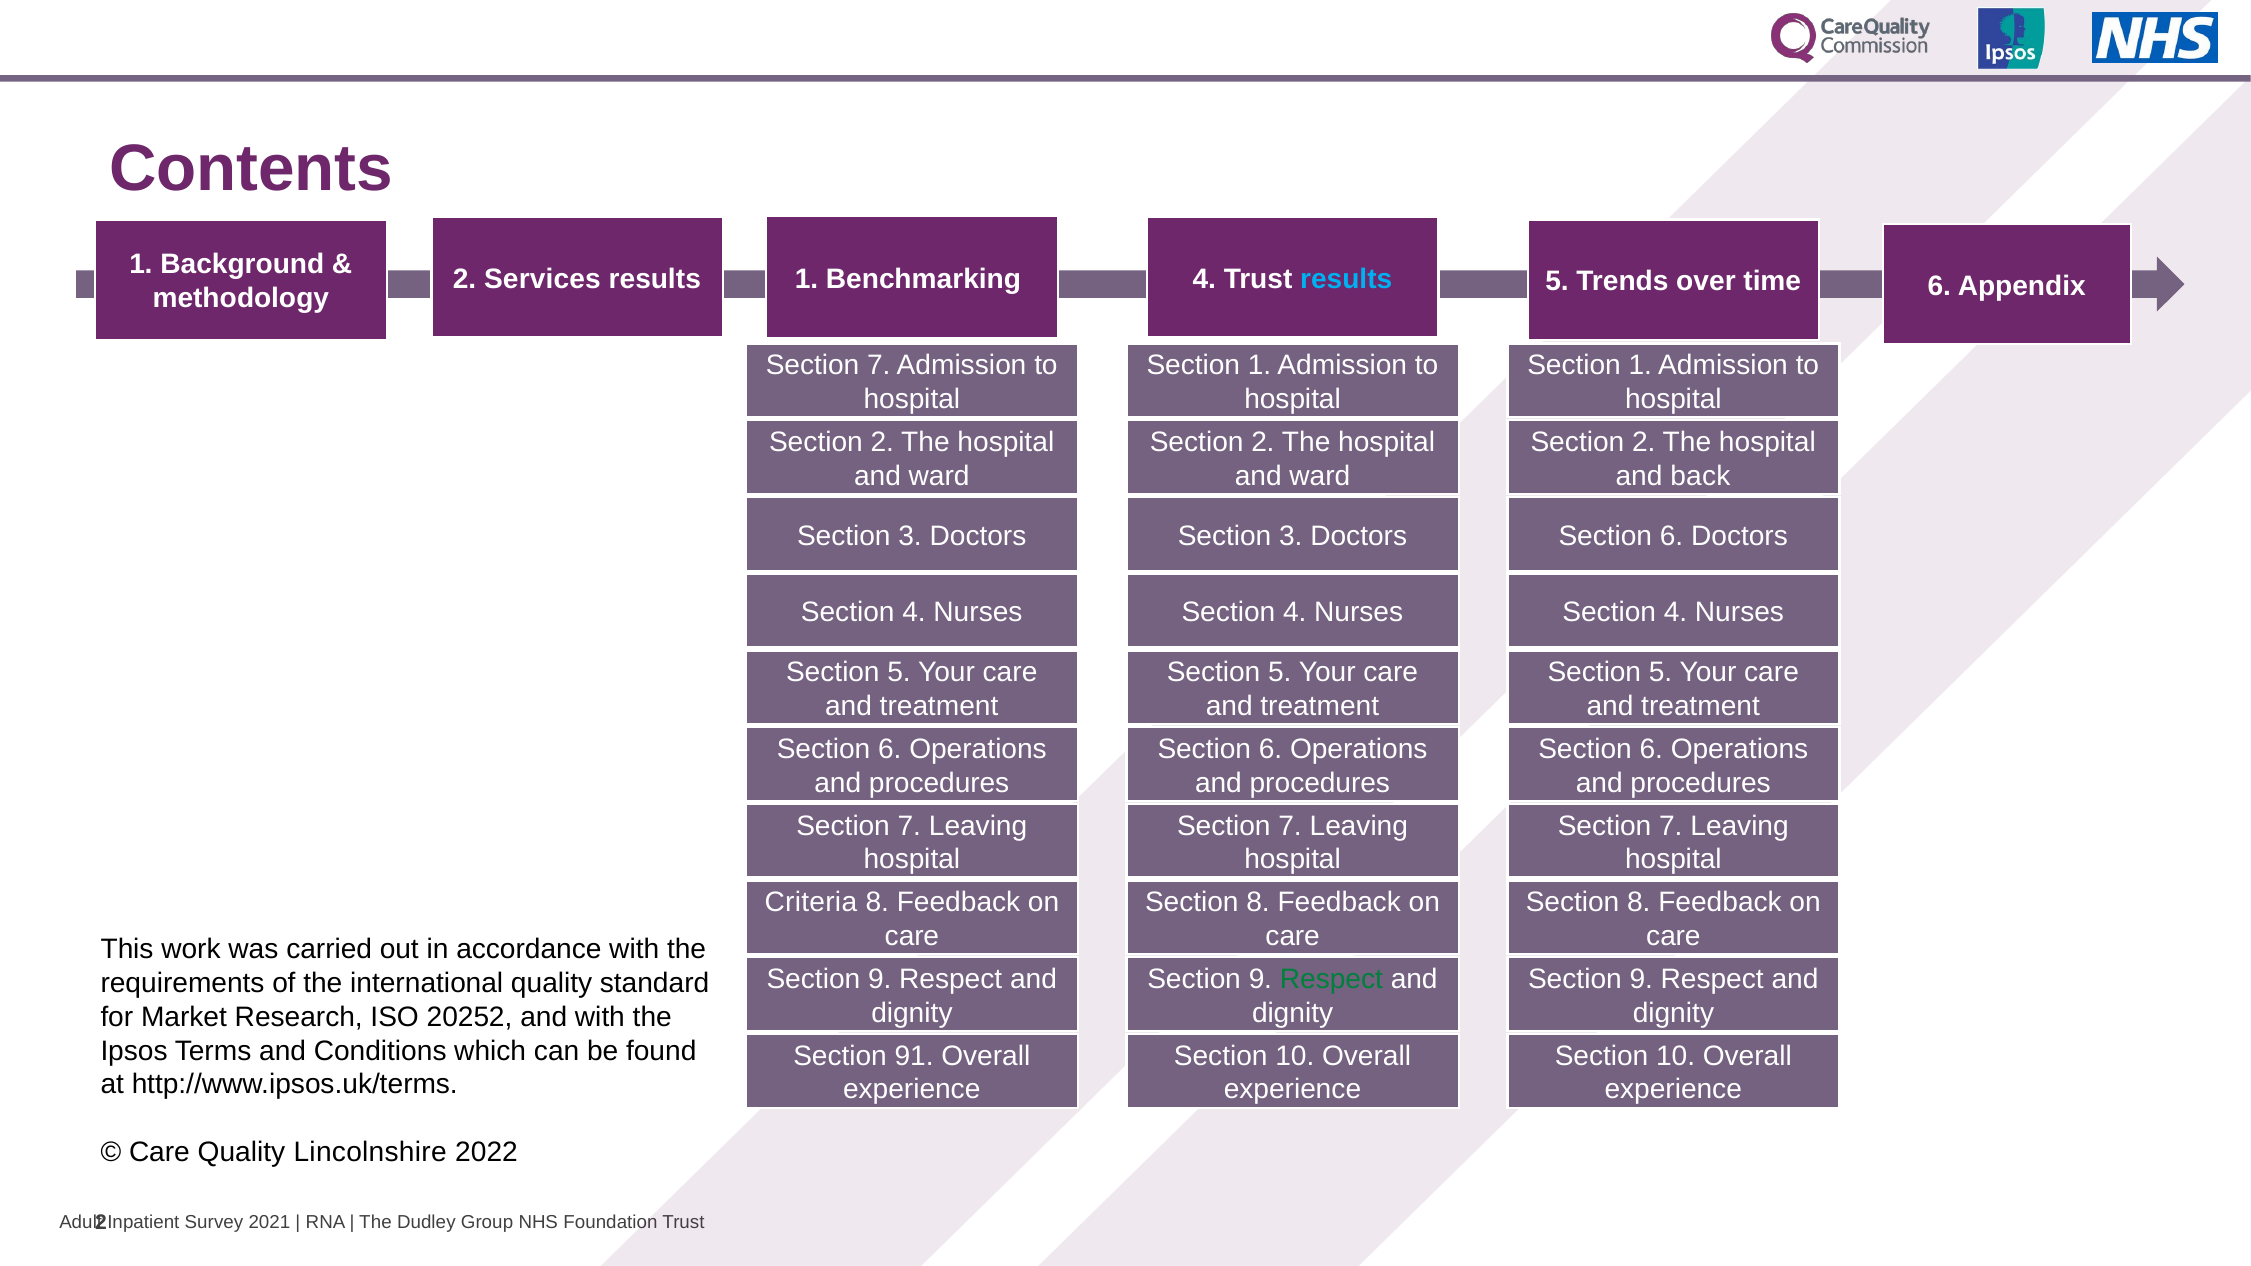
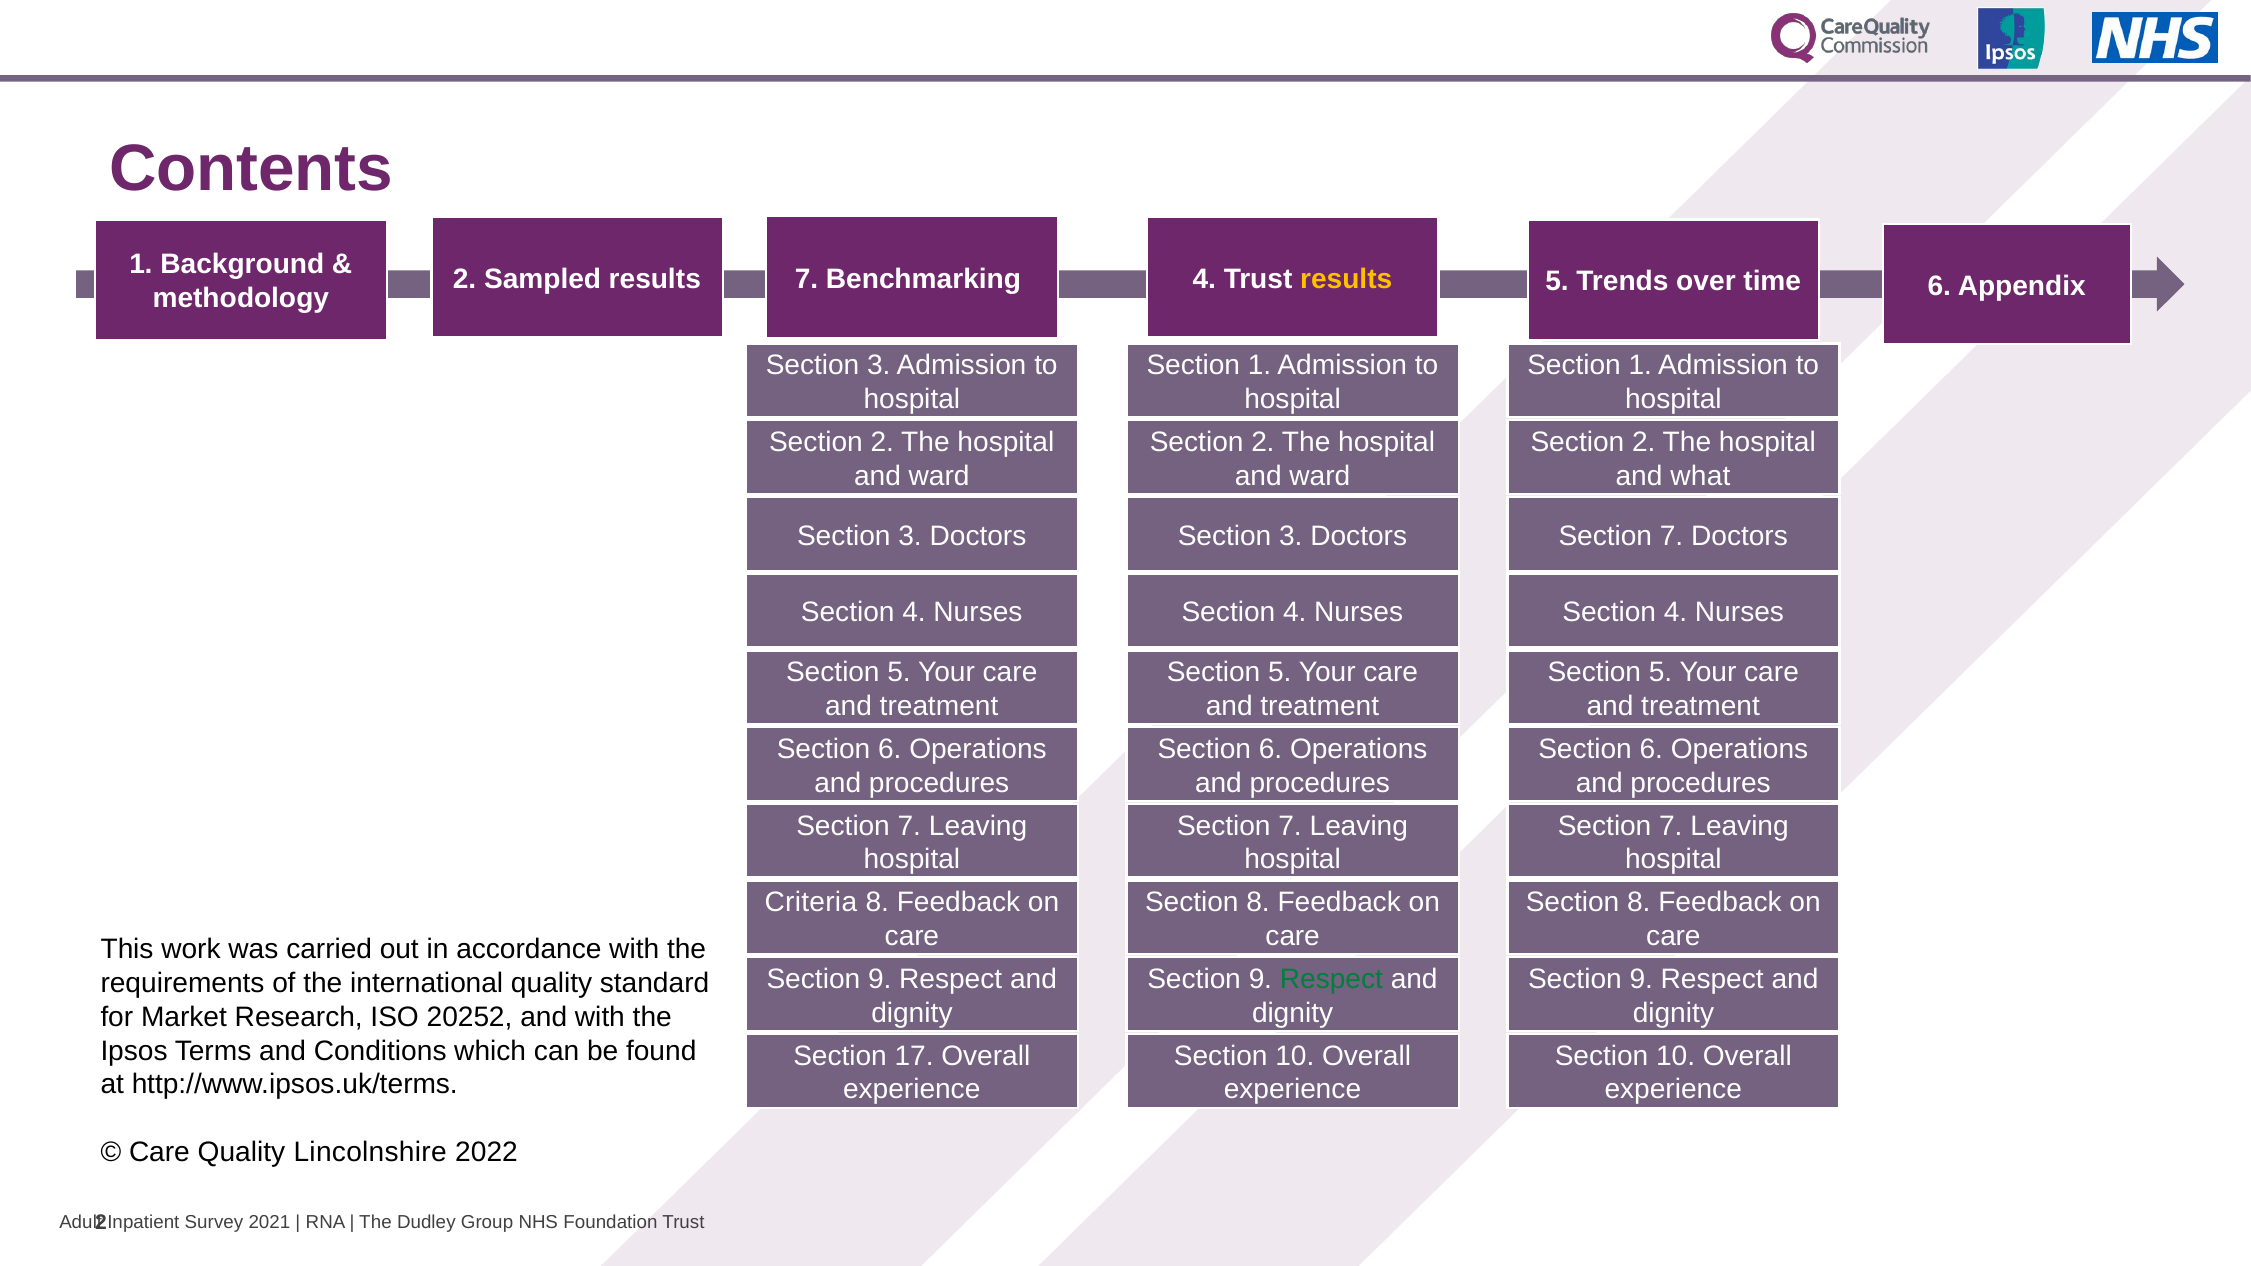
Services: Services -> Sampled (543, 279)
results 1: 1 -> 7 (806, 279)
results colour: light blue -> yellow (1346, 279)
7: 7 -> 3 (879, 366)
back: back -> what (1700, 476)
6: 6 -> 7 (1672, 536)
91: 91 -> 17 (914, 1056)
